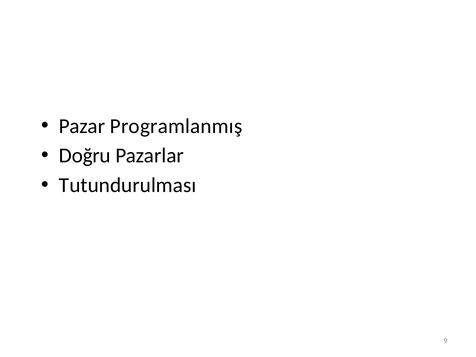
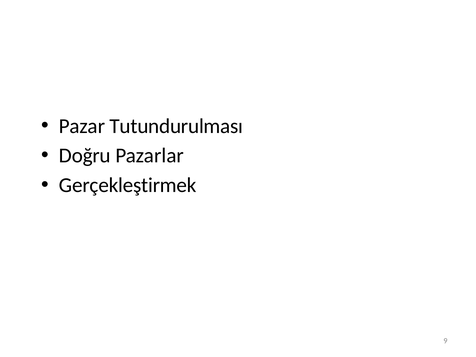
Programlanmış: Programlanmış -> Tutundurulması (176, 126)
Tutundurulması: Tutundurulması -> Gerçekleştirmek (128, 185)
